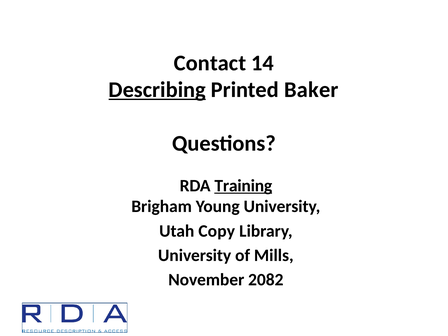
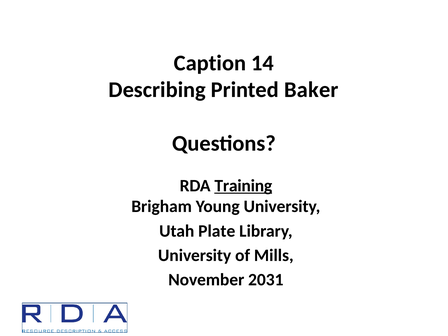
Contact: Contact -> Caption (210, 63)
Describing underline: present -> none (157, 90)
Copy: Copy -> Plate (217, 231)
2082: 2082 -> 2031 (266, 280)
